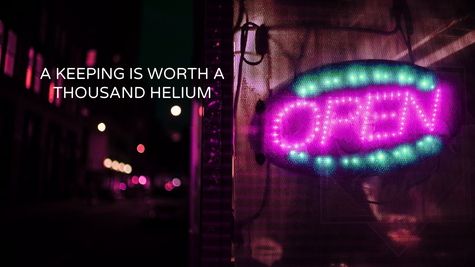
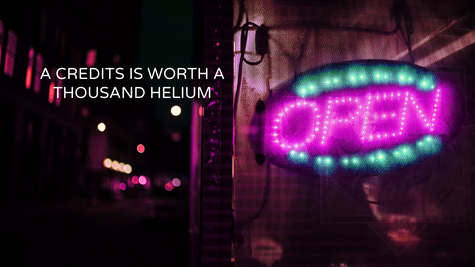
KEEPING: KEEPING -> CREDITS (90, 74)
